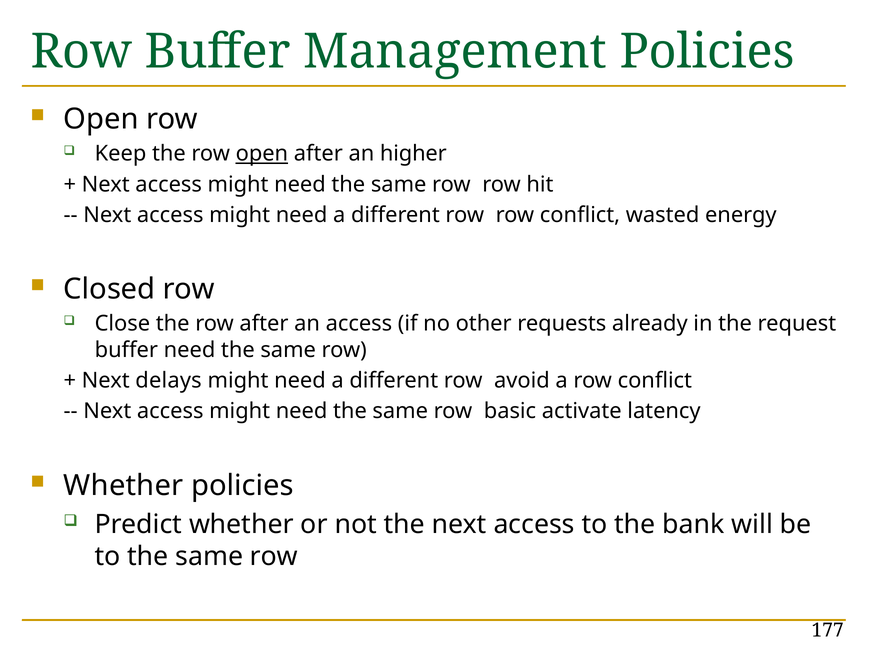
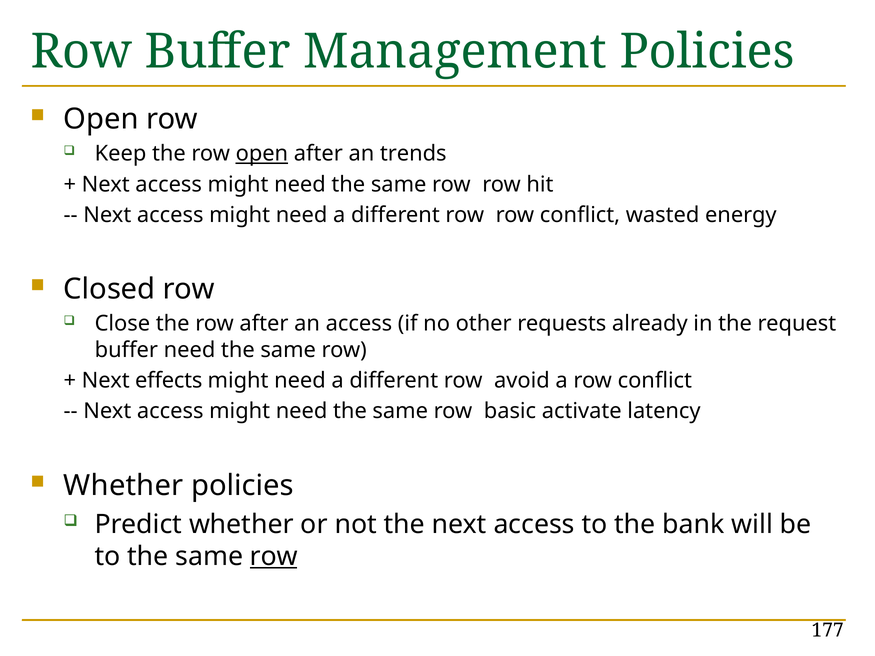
higher: higher -> trends (413, 154)
delays: delays -> effects (169, 381)
row underline: none -> present (274, 557)
